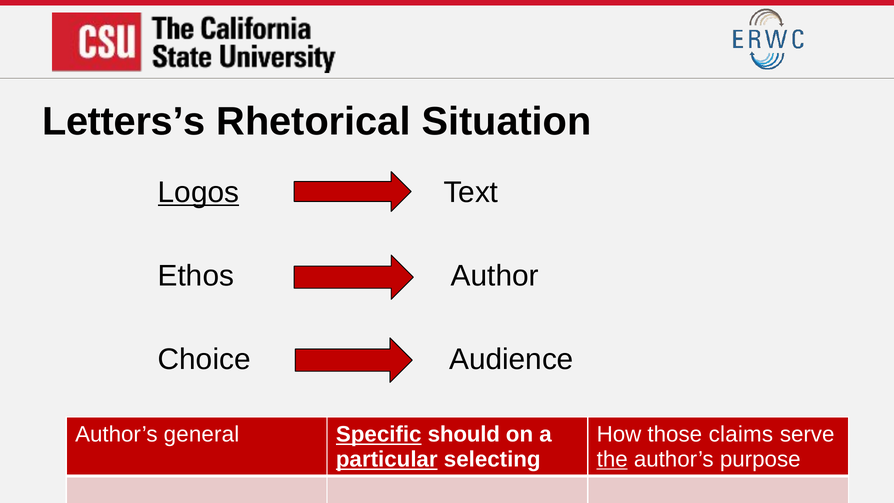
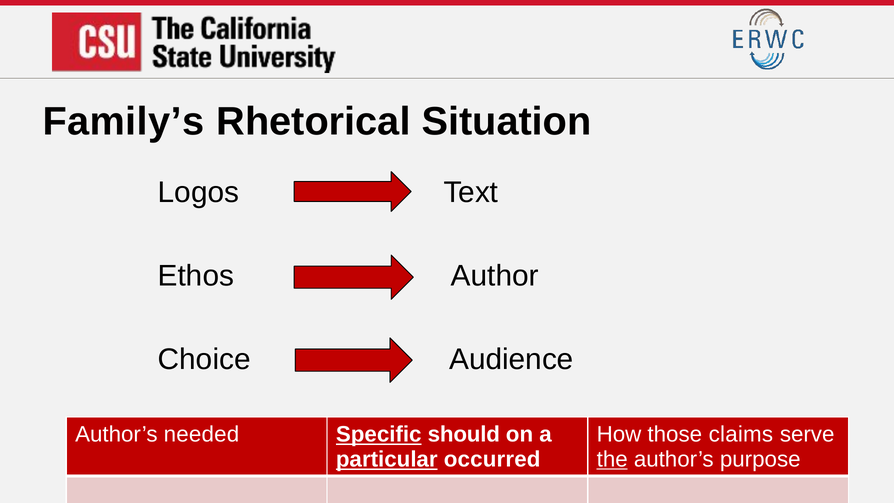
Letters’s: Letters’s -> Family’s (123, 122)
Logos underline: present -> none (198, 192)
general: general -> needed (201, 434)
selecting: selecting -> occurred (492, 459)
